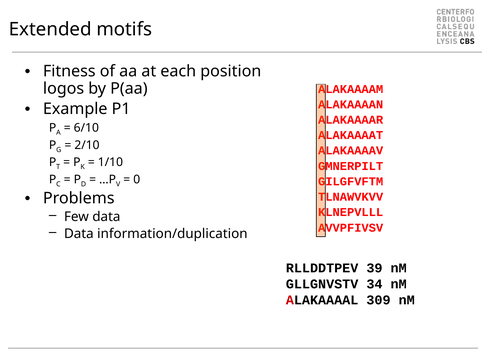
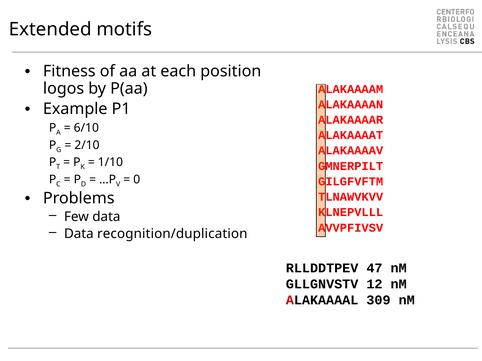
information/duplication: information/duplication -> recognition/duplication (172, 234)
39: 39 -> 47 (374, 268)
34: 34 -> 12 (374, 284)
